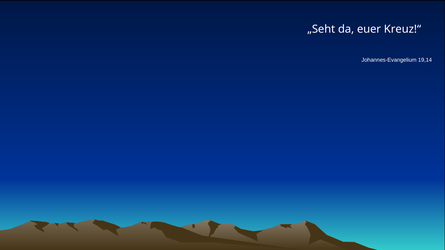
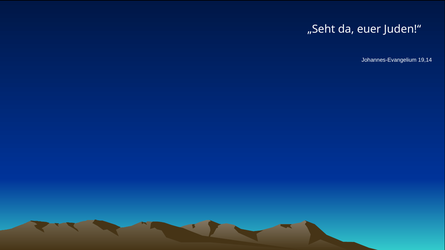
Kreuz!“: Kreuz!“ -> Juden!“ (402, 29)
